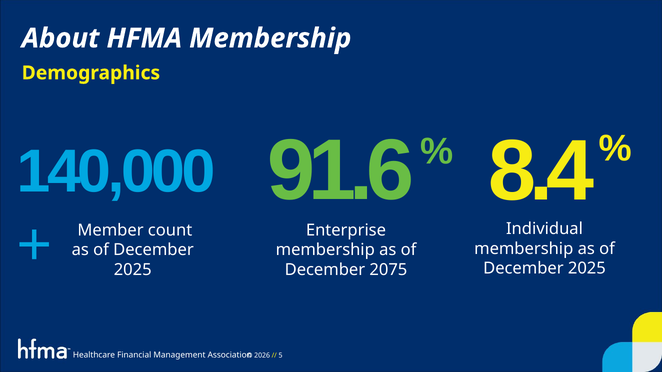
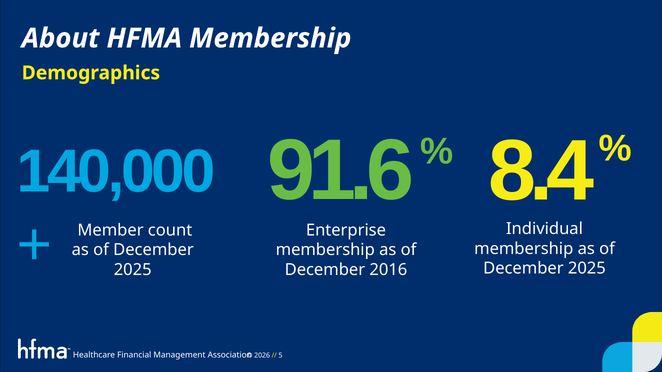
2075: 2075 -> 2016 (388, 270)
